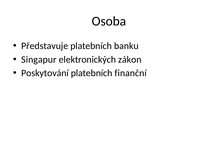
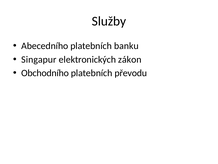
Osoba: Osoba -> Služby (109, 21)
Představuje: Představuje -> Abecedního (45, 46)
Poskytování: Poskytování -> Obchodního (45, 73)
finanční: finanční -> převodu (131, 73)
